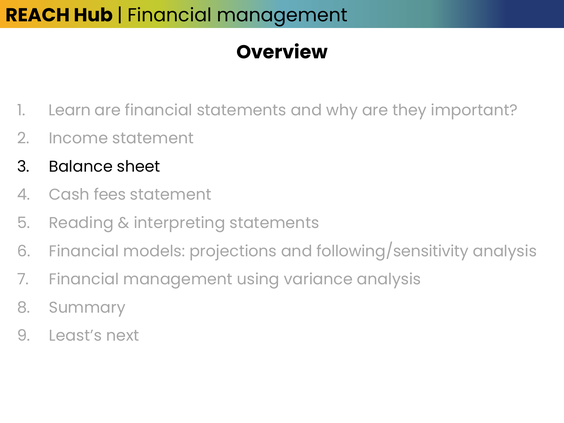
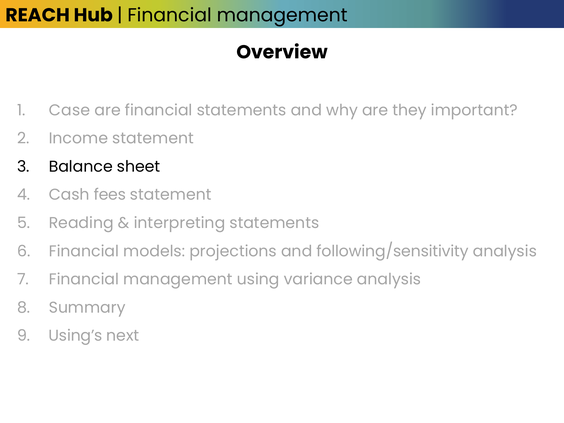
Learn: Learn -> Case (70, 110)
Least’s: Least’s -> Using’s (76, 336)
